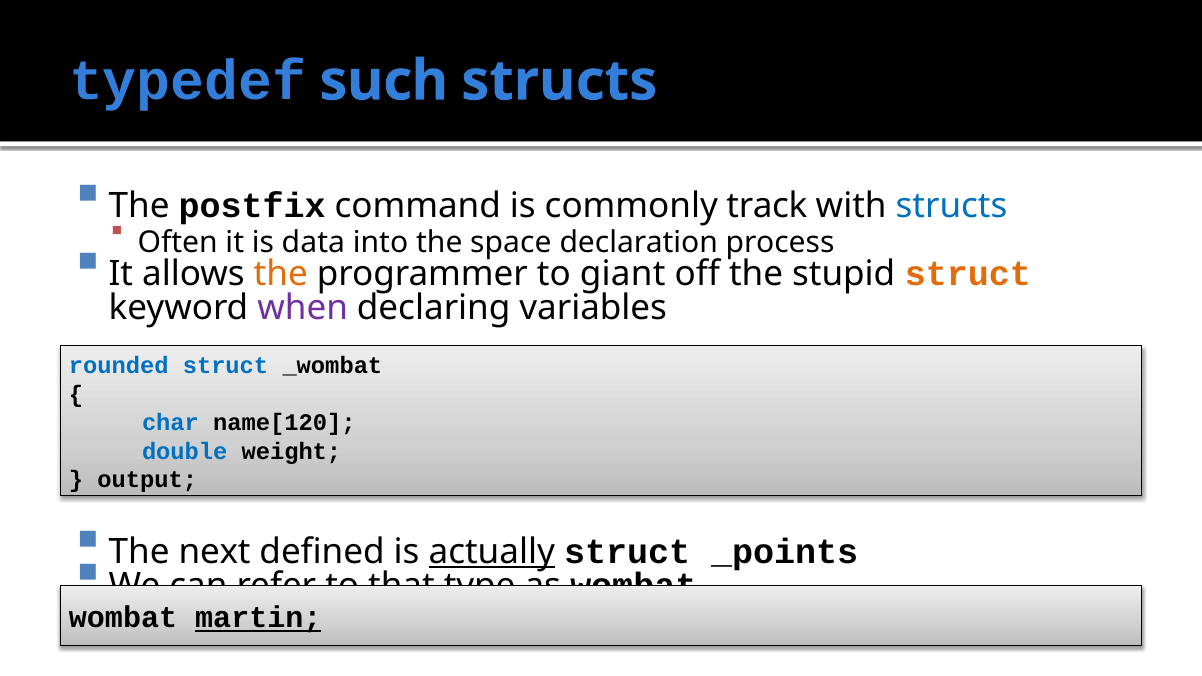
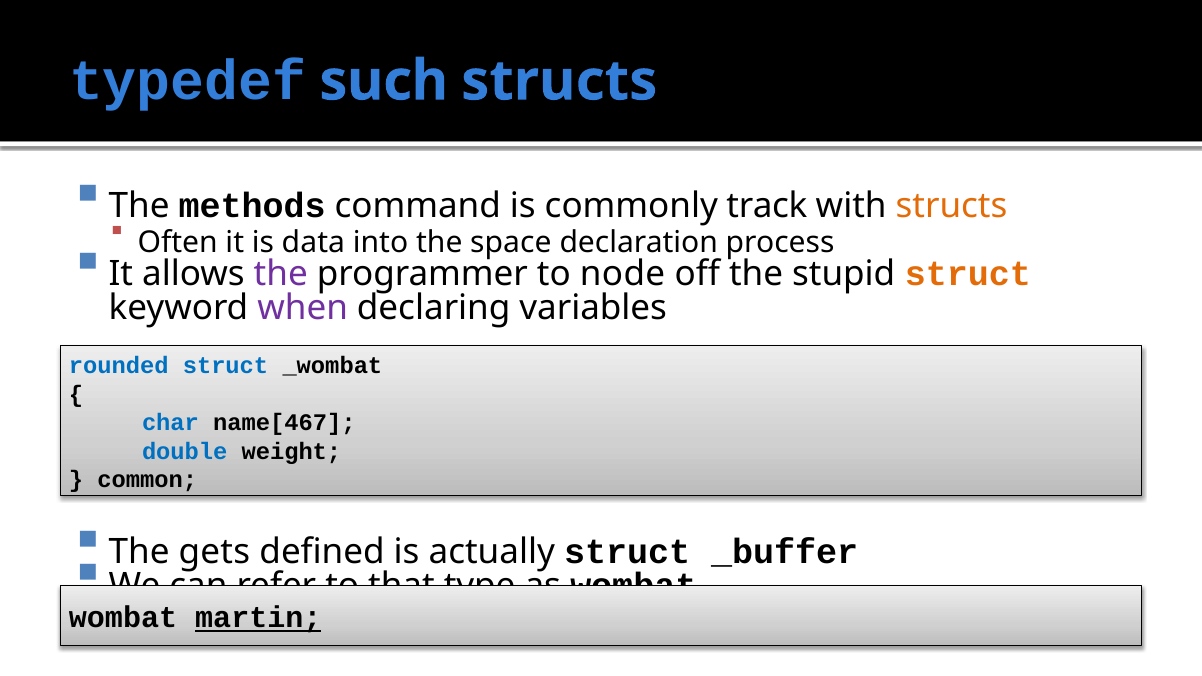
postfix: postfix -> methods (252, 206)
structs colour: blue -> orange (952, 206)
the colour: orange -> purple (281, 274)
giant: giant -> node (623, 274)
name[120: name[120 -> name[467 (284, 423)
output: output -> common (147, 480)
next: next -> gets (214, 552)
actually underline: present -> none (492, 552)
_points: _points -> _buffer (785, 552)
